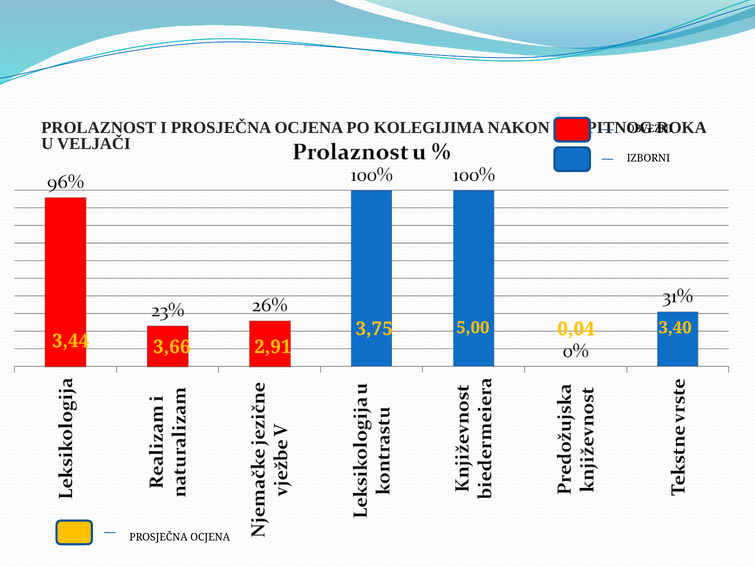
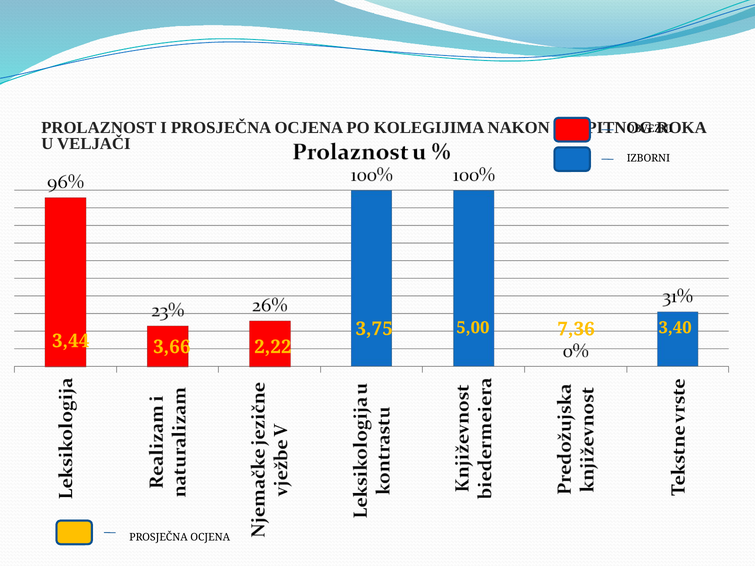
0,04: 0,04 -> 7,36 (576, 329)
2,91: 2,91 -> 2,22 (273, 347)
